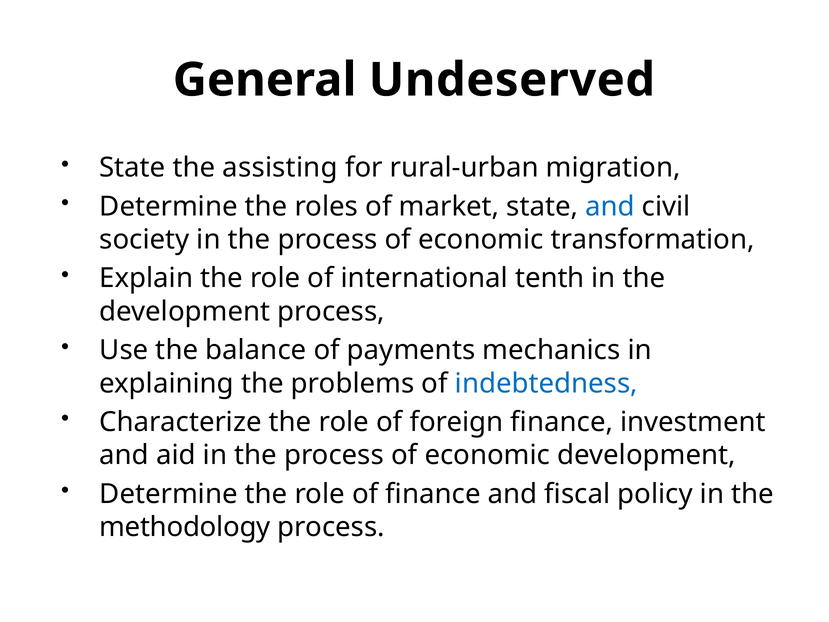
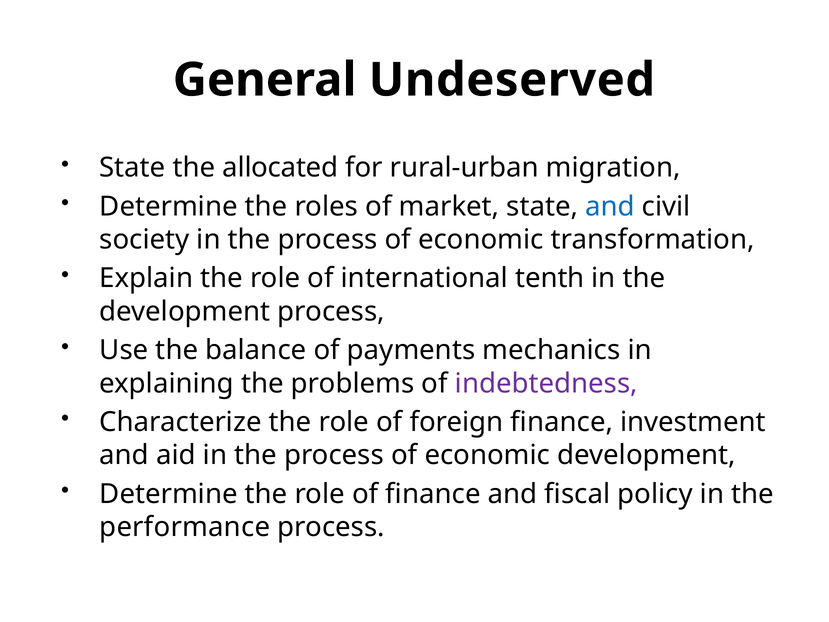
assisting: assisting -> allocated (280, 168)
indebtedness colour: blue -> purple (546, 383)
methodology: methodology -> performance (185, 527)
